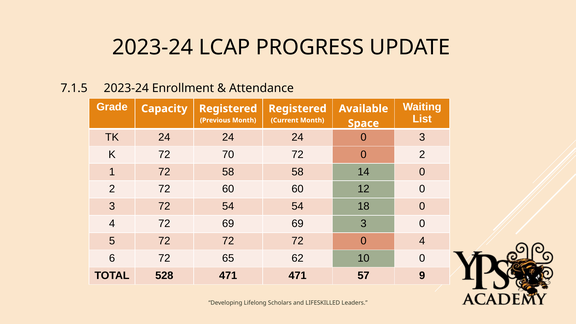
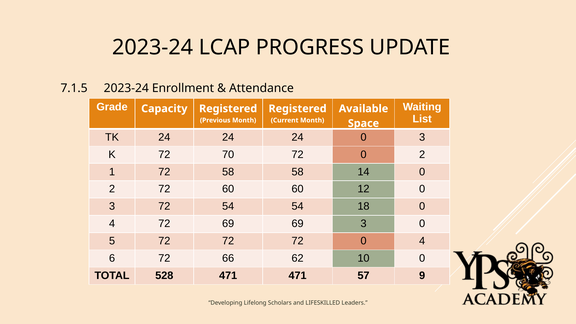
65: 65 -> 66 (228, 258)
